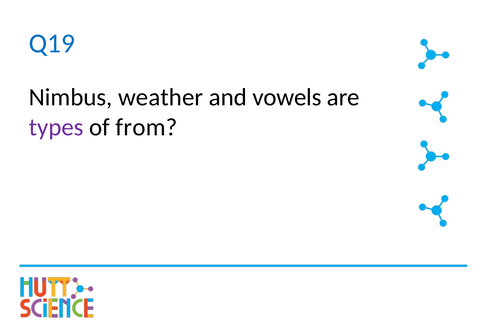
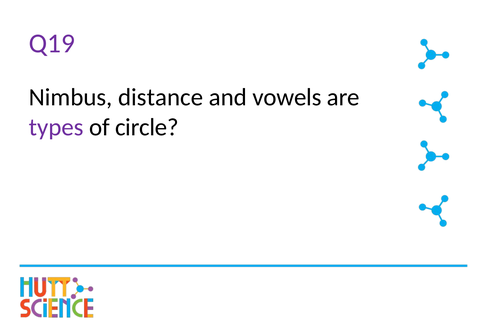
Q19 colour: blue -> purple (52, 43)
weather: weather -> distance (161, 97)
from: from -> circle (147, 127)
